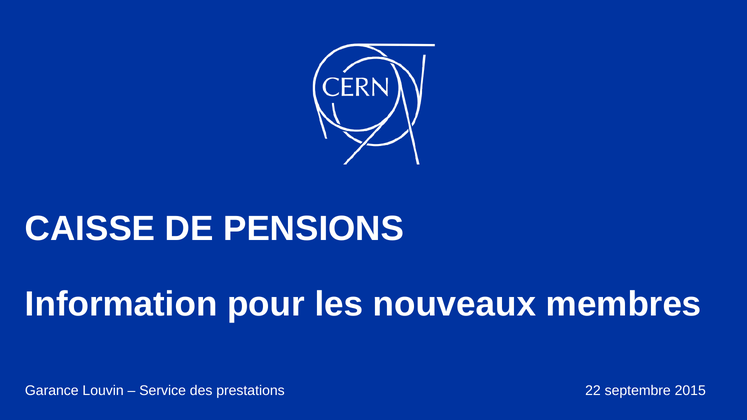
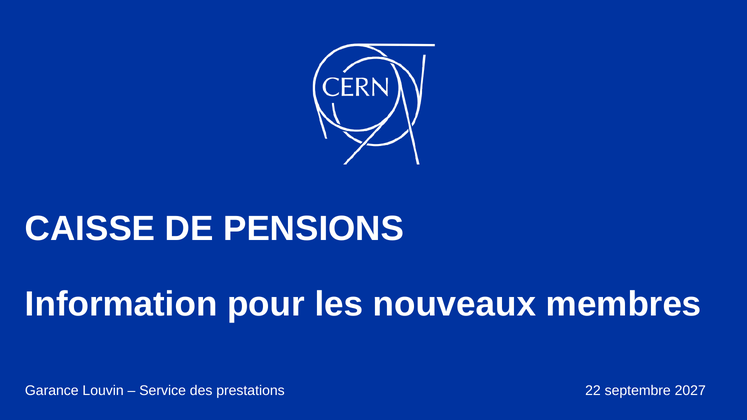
2015: 2015 -> 2027 (690, 391)
